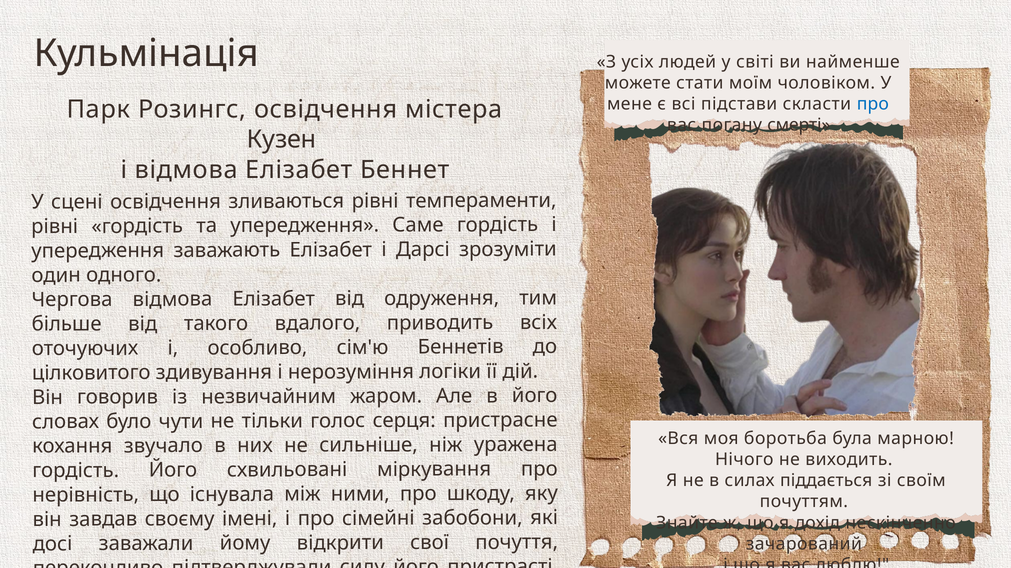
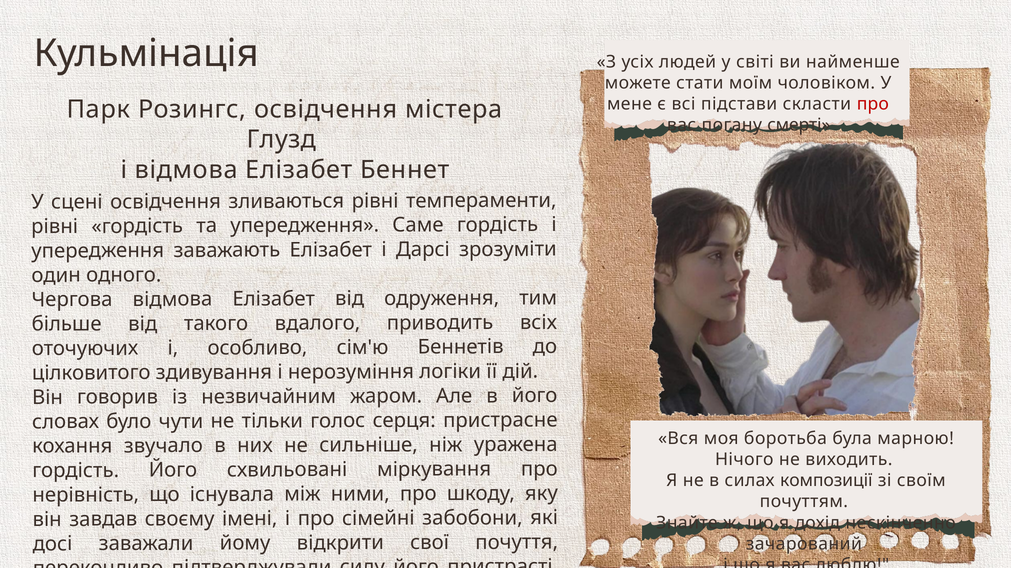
про colour: blue -> red (873, 104)
Кузен: Кузен -> Глузд (281, 140)
піддається: піддається -> композиції (826, 481)
